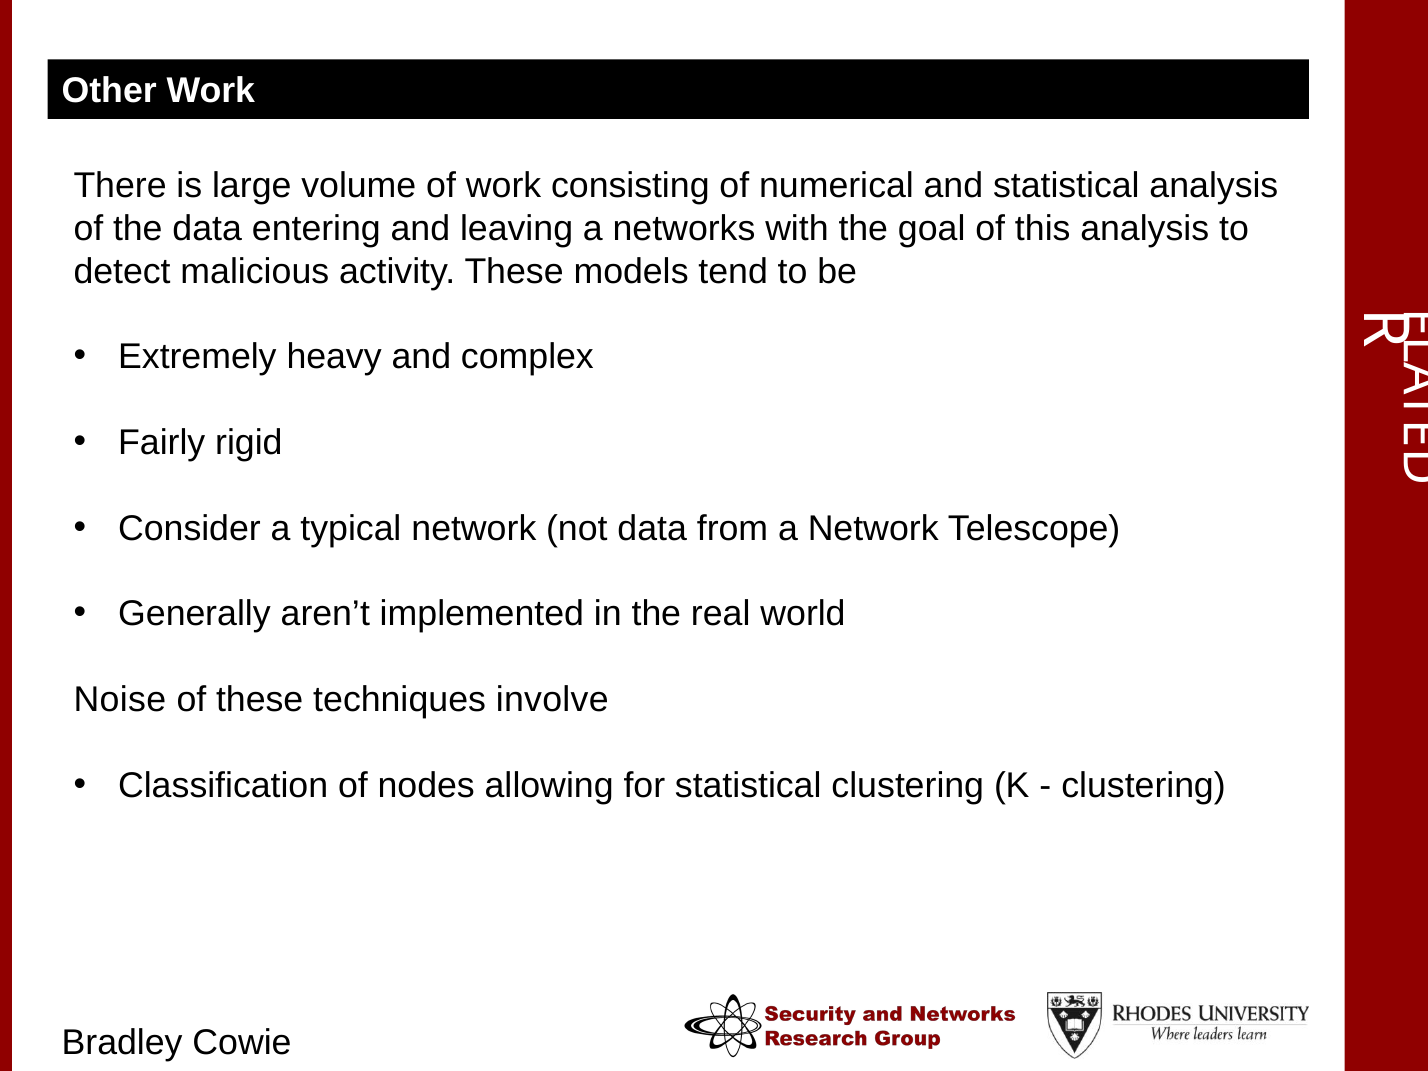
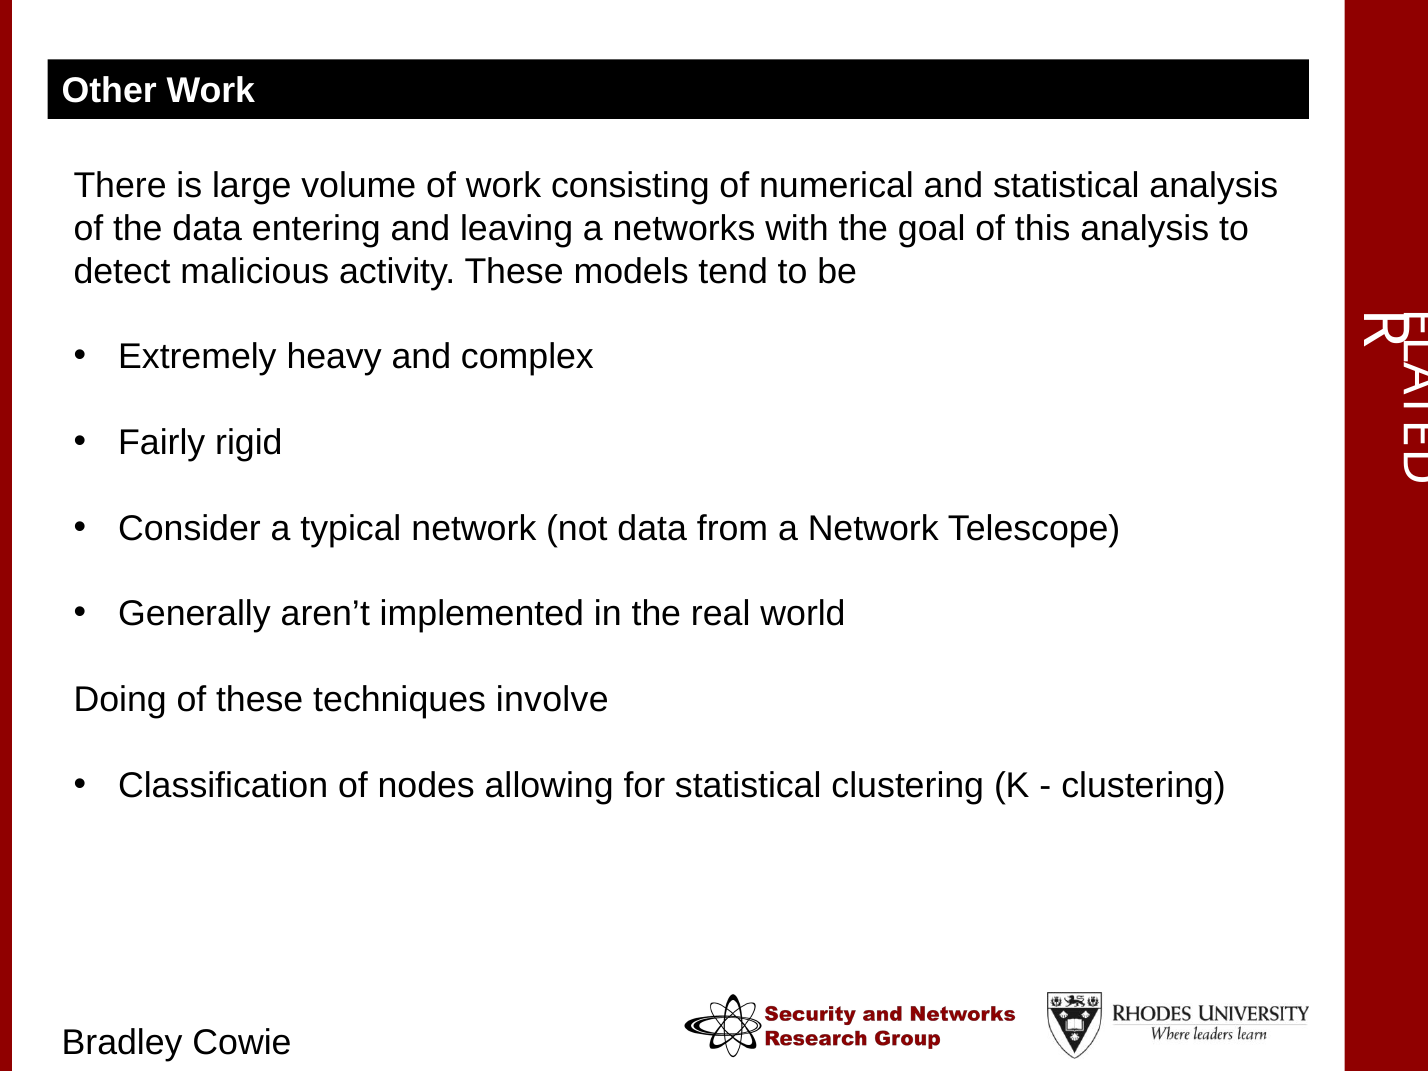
Noise: Noise -> Doing (120, 700)
